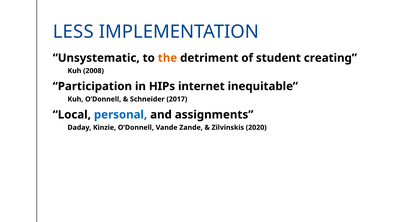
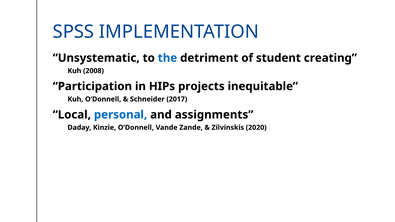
LESS: LESS -> SPSS (73, 32)
the colour: orange -> blue (167, 58)
internet: internet -> projects (201, 86)
